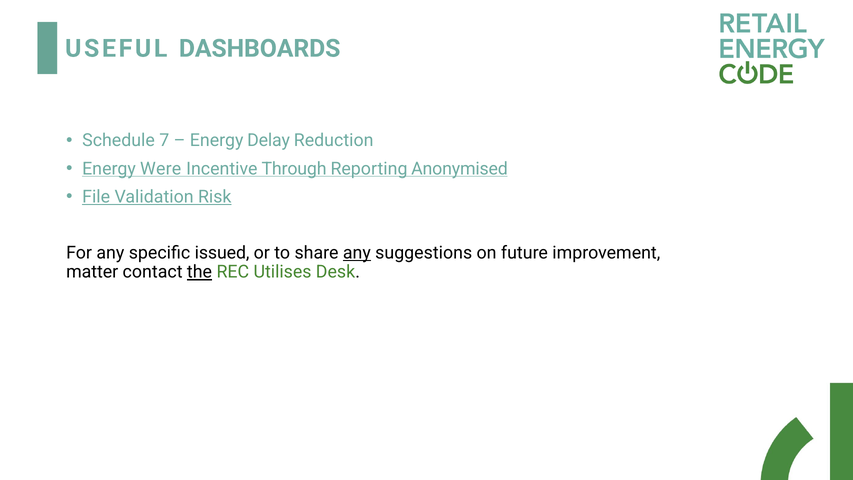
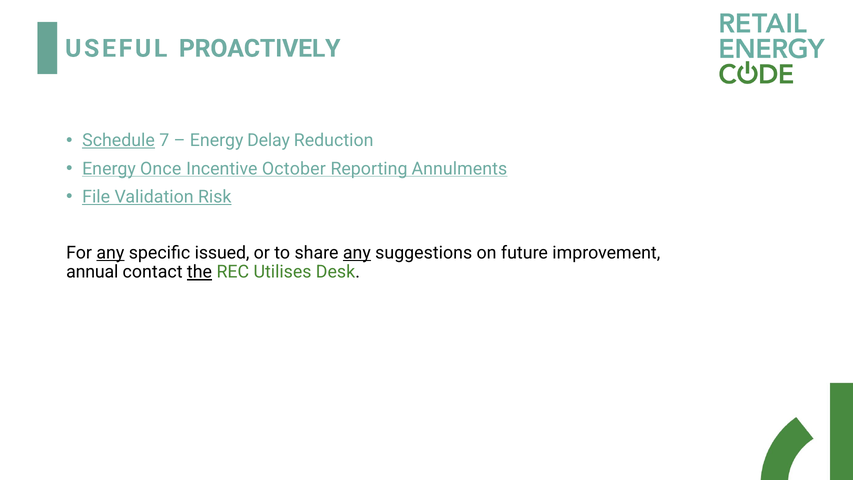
DASHBOARDS: DASHBOARDS -> PROACTIVELY (260, 48)
Schedule underline: none -> present (119, 140)
Were: Were -> Once (161, 169)
Through: Through -> October (294, 169)
Anonymised: Anonymised -> Annulments (459, 169)
any underline: none -> present (110, 253)
matter: matter -> annual (92, 272)
